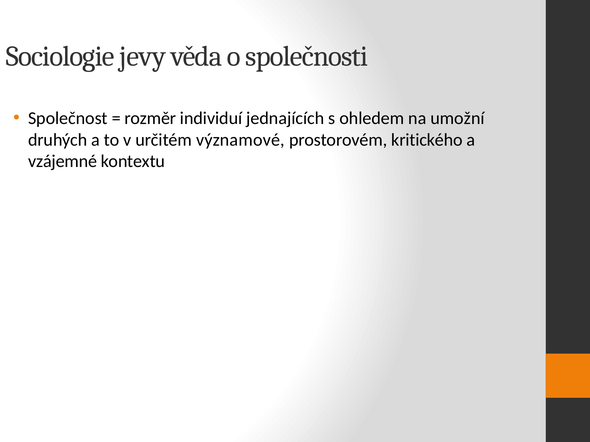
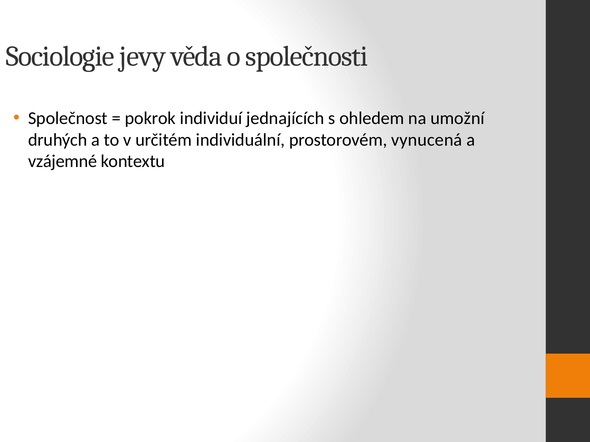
rozměr: rozměr -> pokrok (150, 118)
významové: významové -> individuální (240, 140)
kritického: kritického -> vynucená (427, 140)
